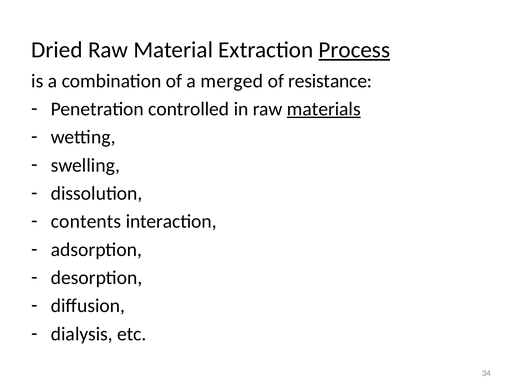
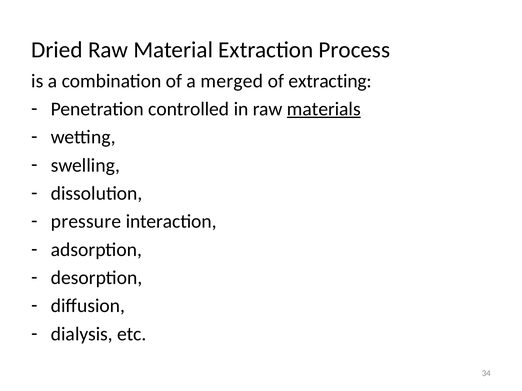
Process underline: present -> none (354, 50)
resistance: resistance -> extracting (330, 81)
contents: contents -> pressure (86, 222)
